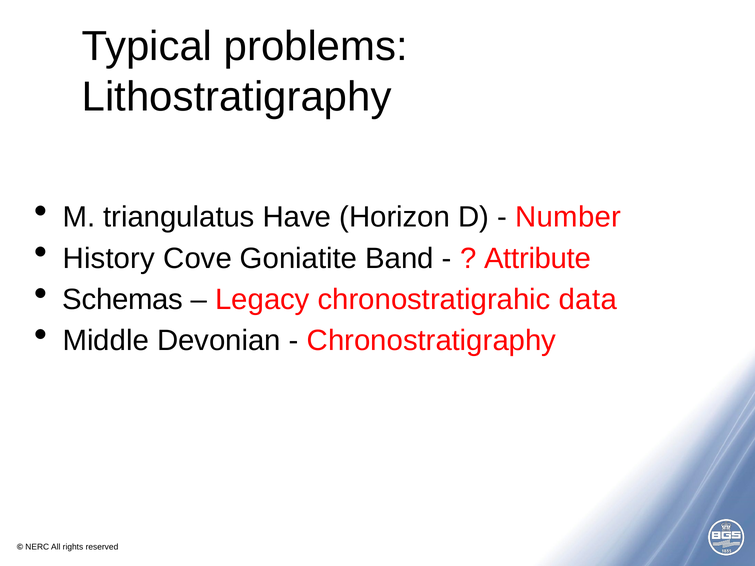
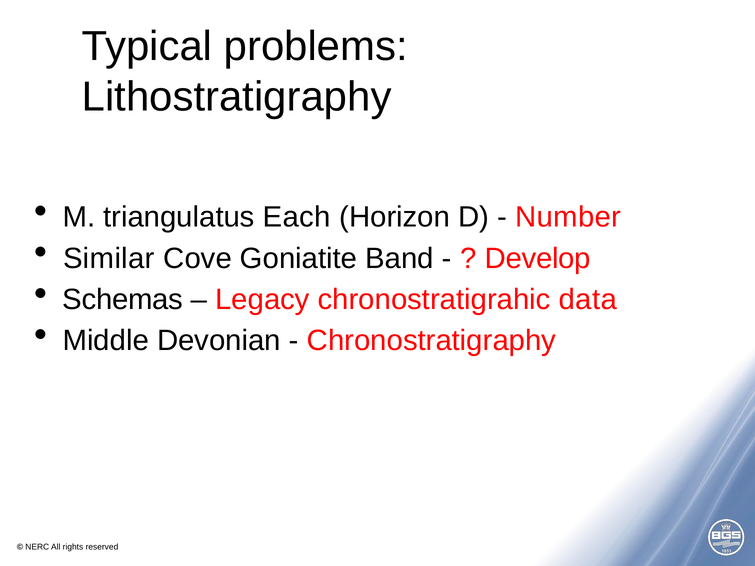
Have: Have -> Each (297, 217)
History: History -> Similar (109, 259)
Attribute: Attribute -> Develop (538, 259)
